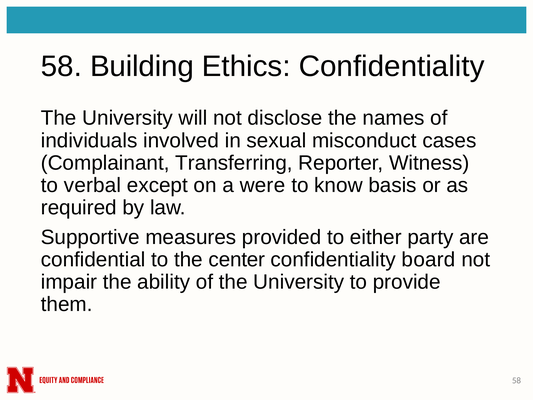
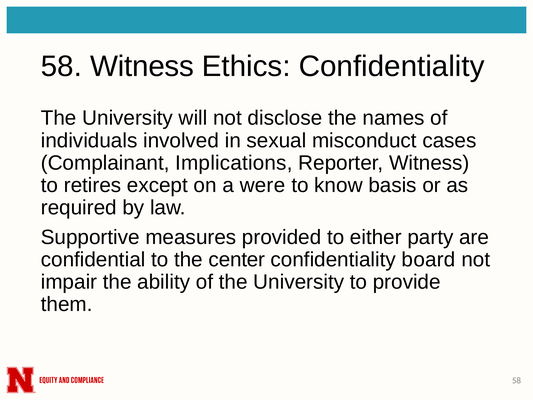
58 Building: Building -> Witness (142, 66)
Transferring: Transferring -> Implications (234, 163)
verbal: verbal -> retires (93, 185)
